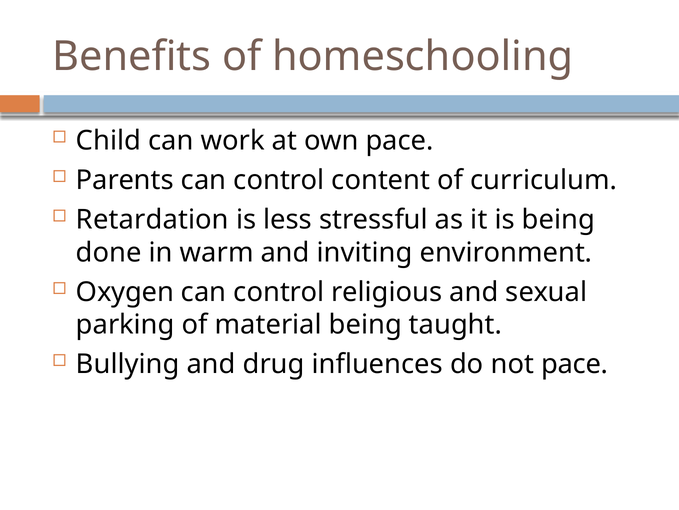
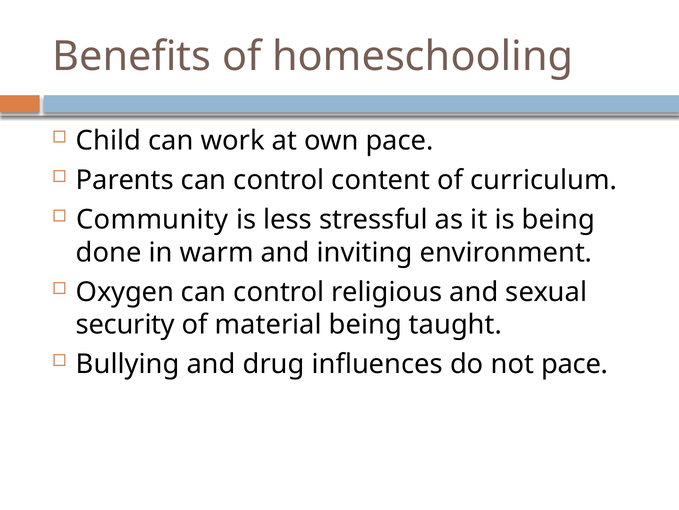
Retardation: Retardation -> Community (152, 219)
parking: parking -> security (125, 324)
